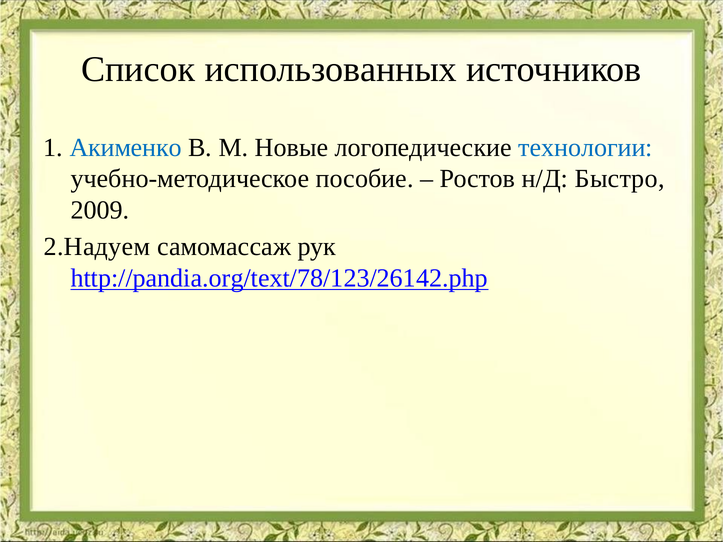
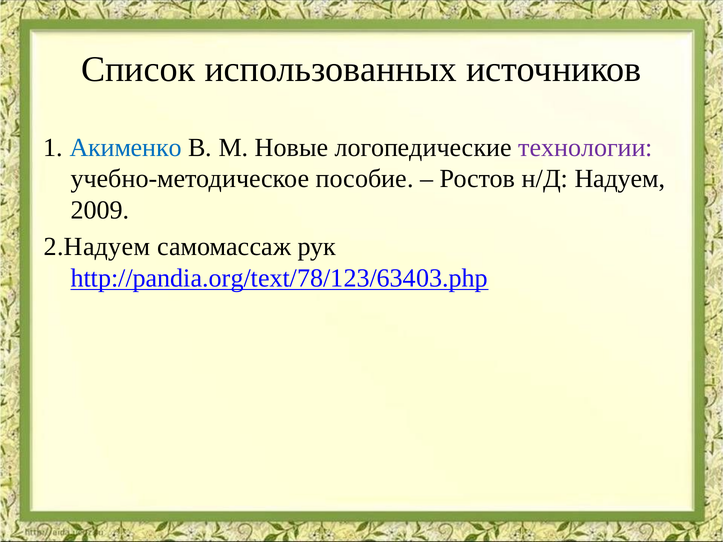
технологии colour: blue -> purple (586, 148)
Быстро: Быстро -> Надуем (620, 179)
http://pandia.org/text/78/123/26142.php: http://pandia.org/text/78/123/26142.php -> http://pandia.org/text/78/123/63403.php (279, 278)
